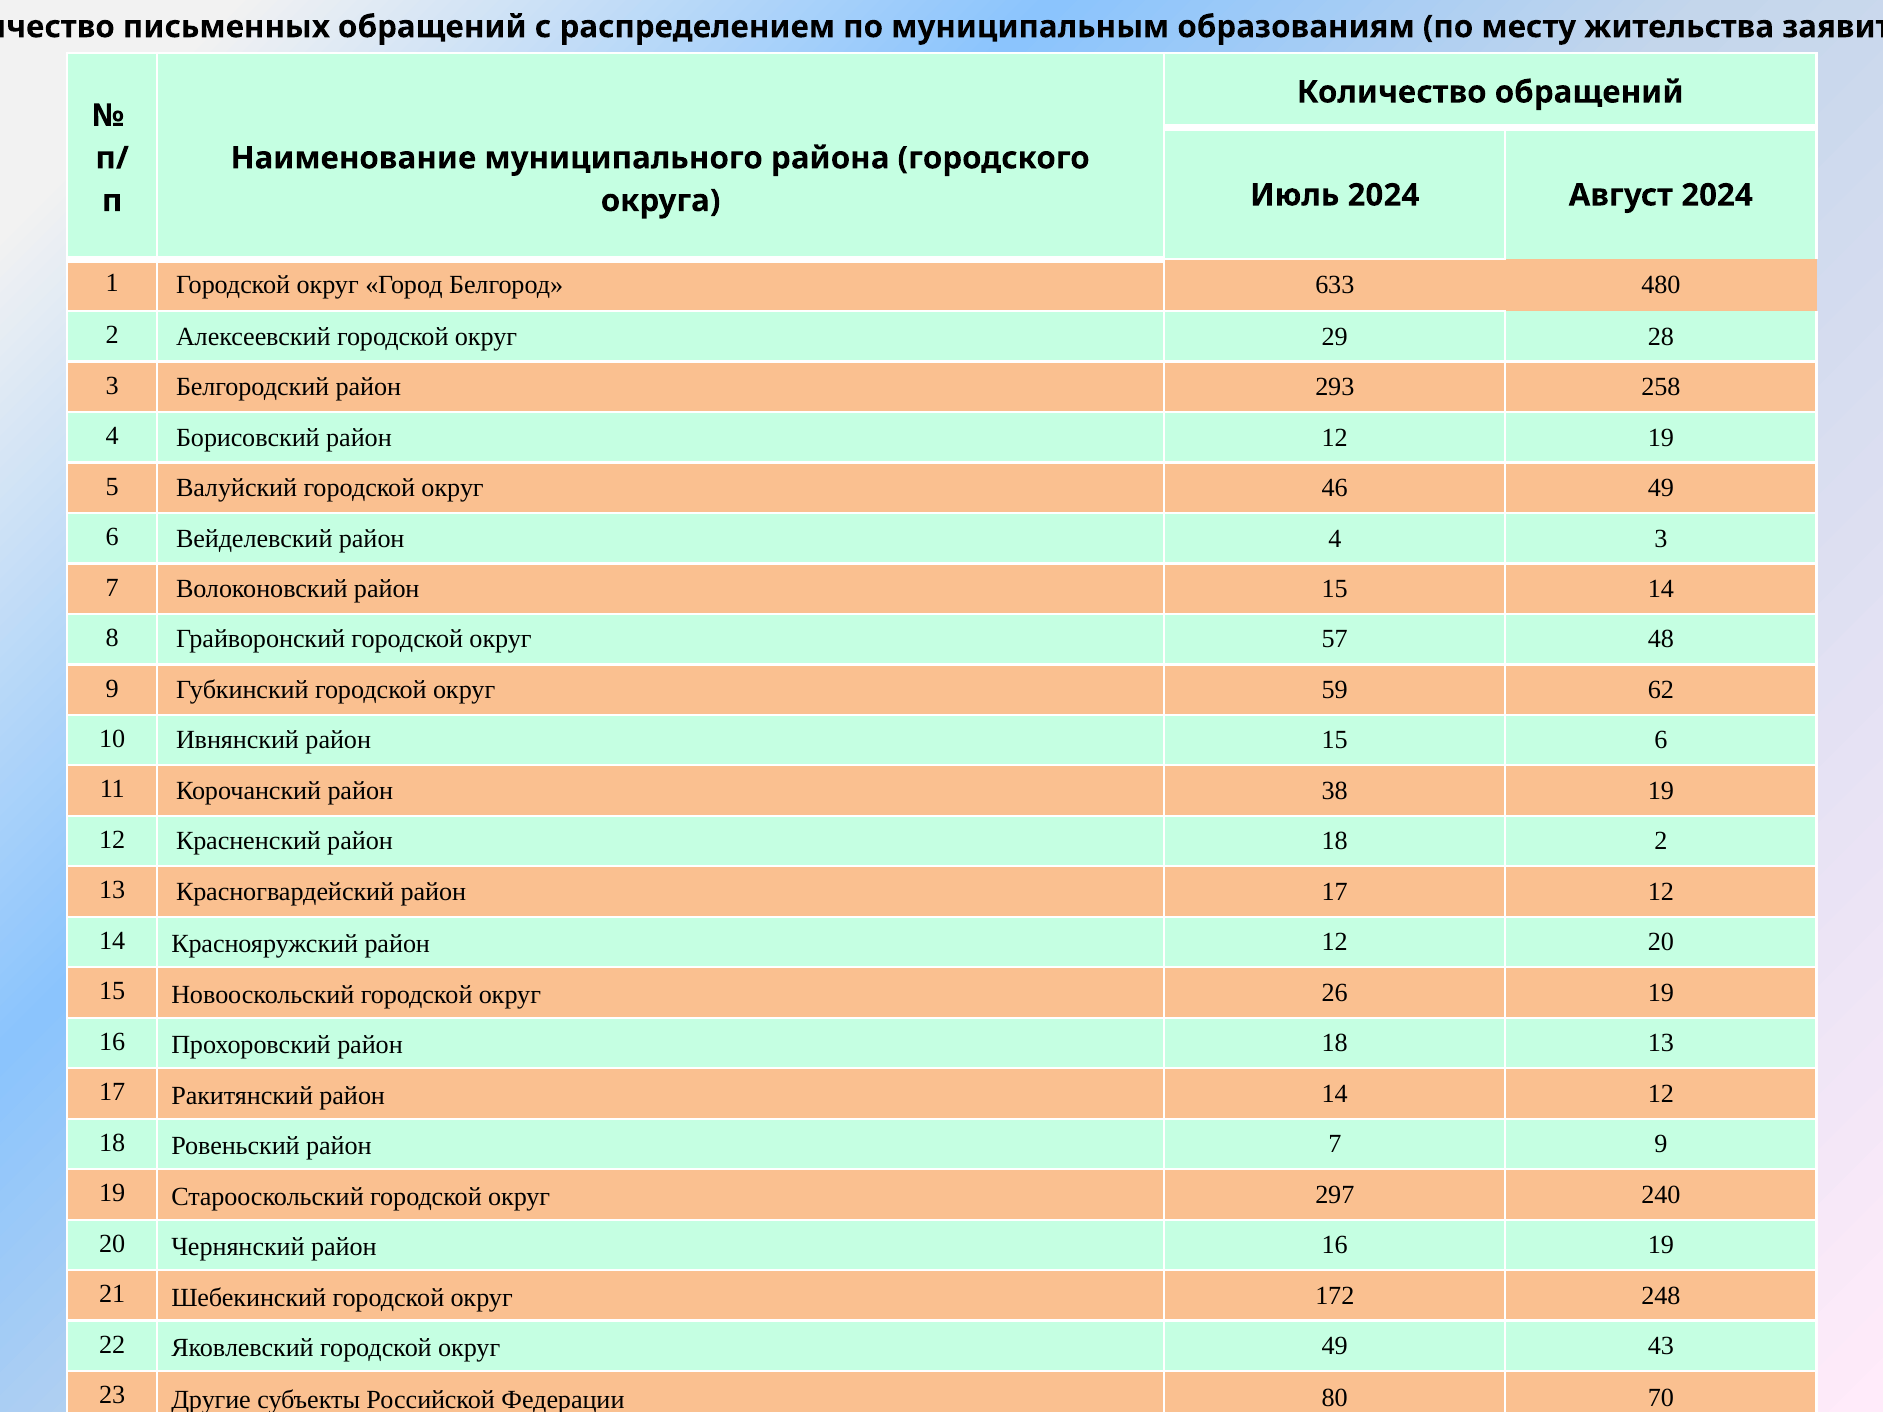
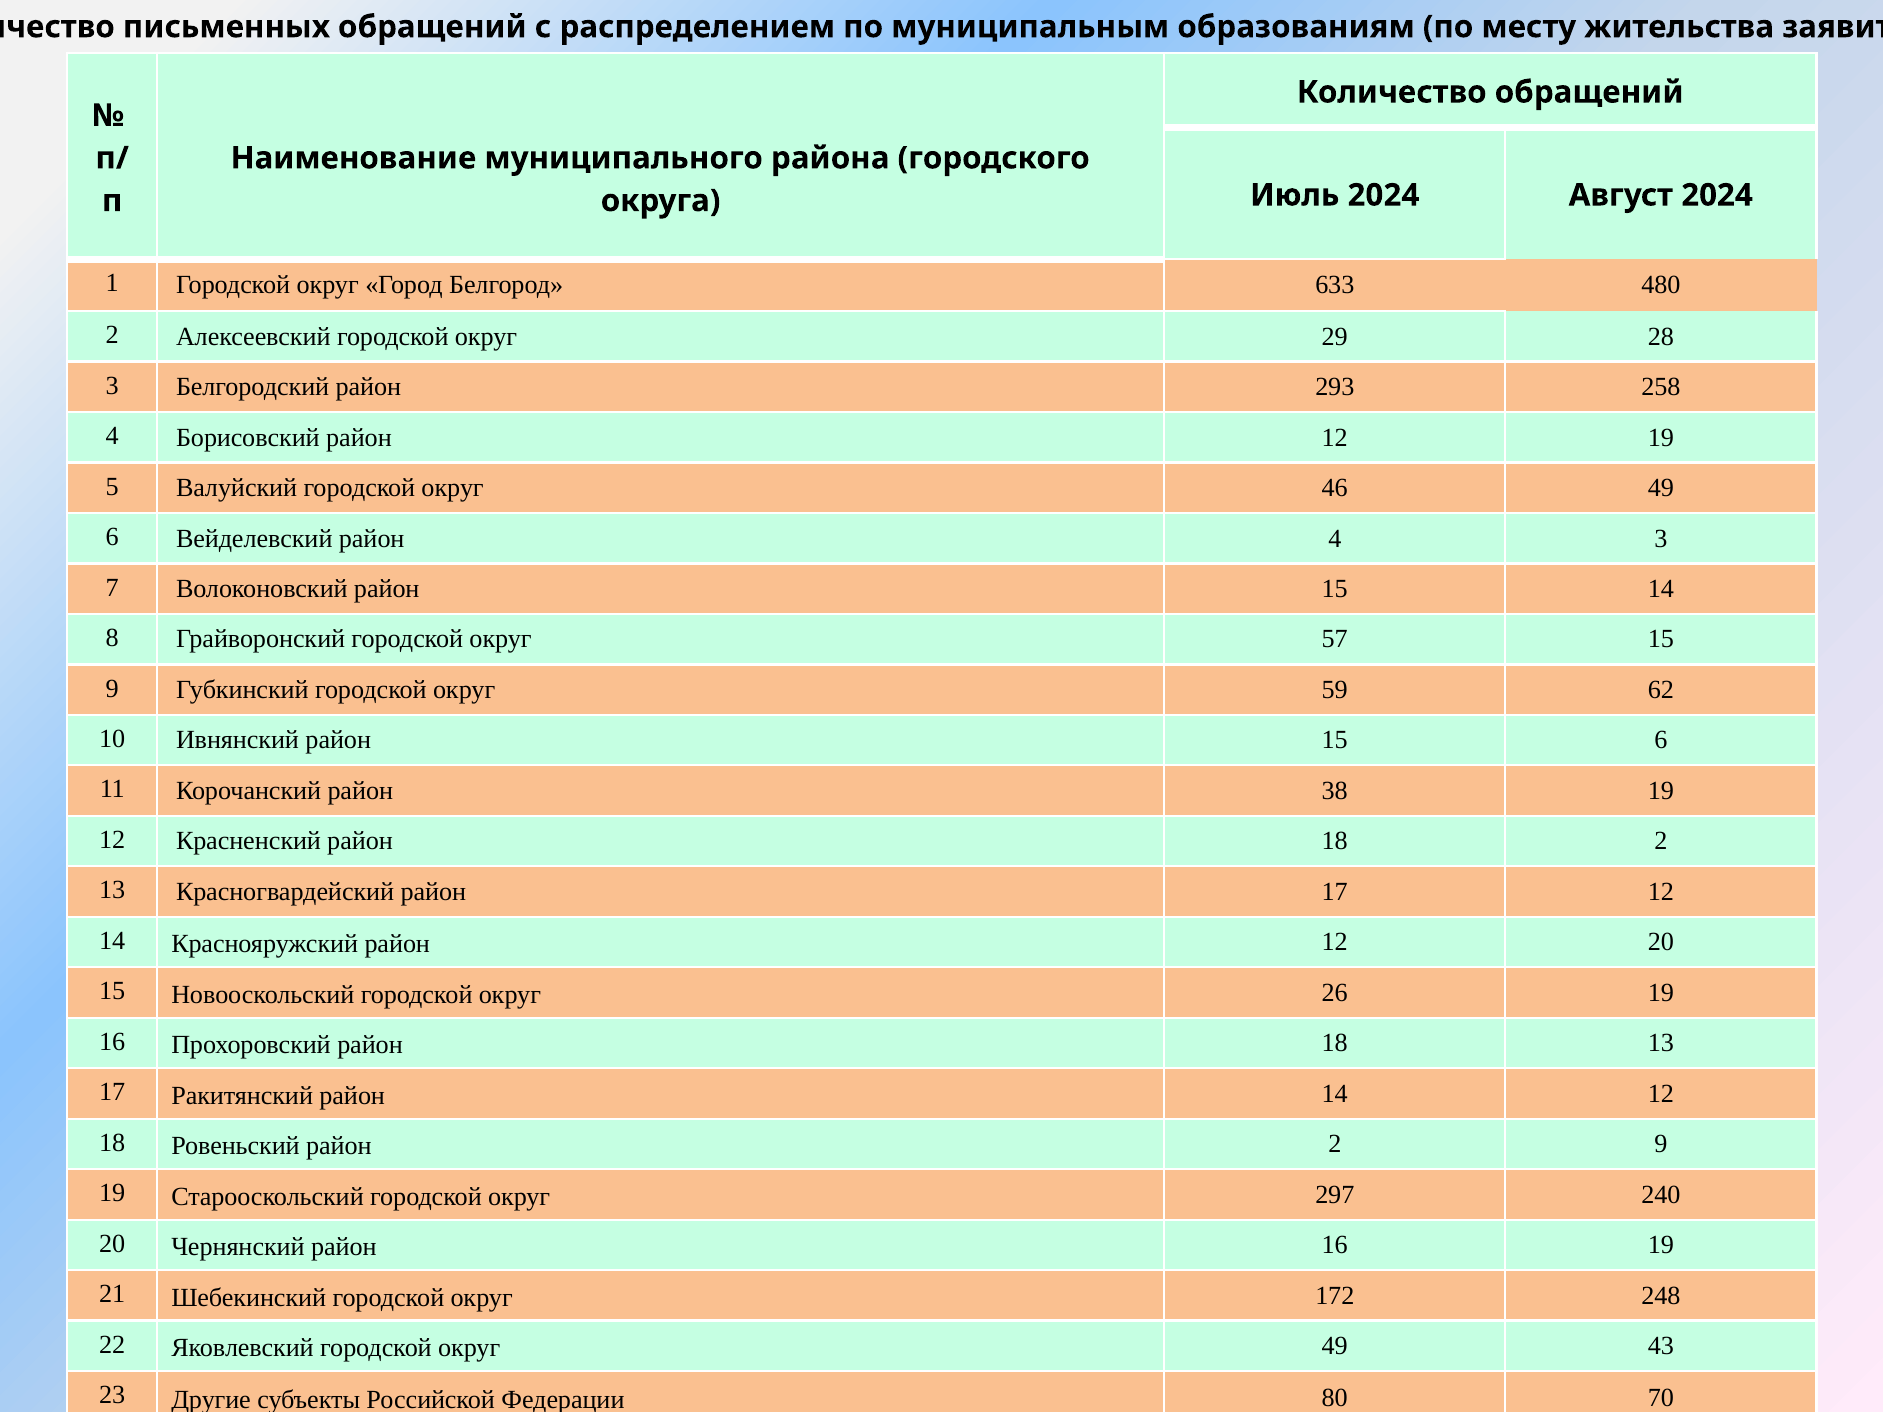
57 48: 48 -> 15 (1661, 639)
район 7: 7 -> 2 (1335, 1144)
